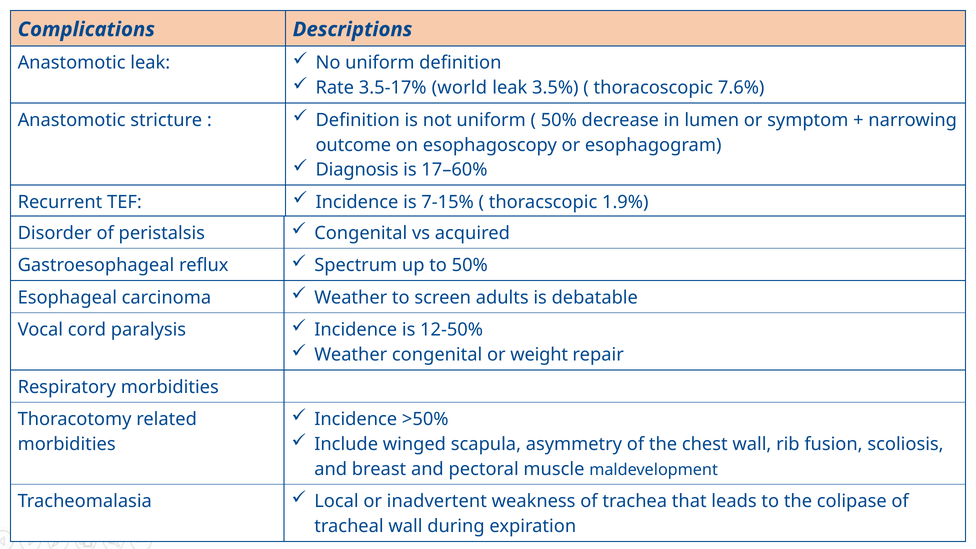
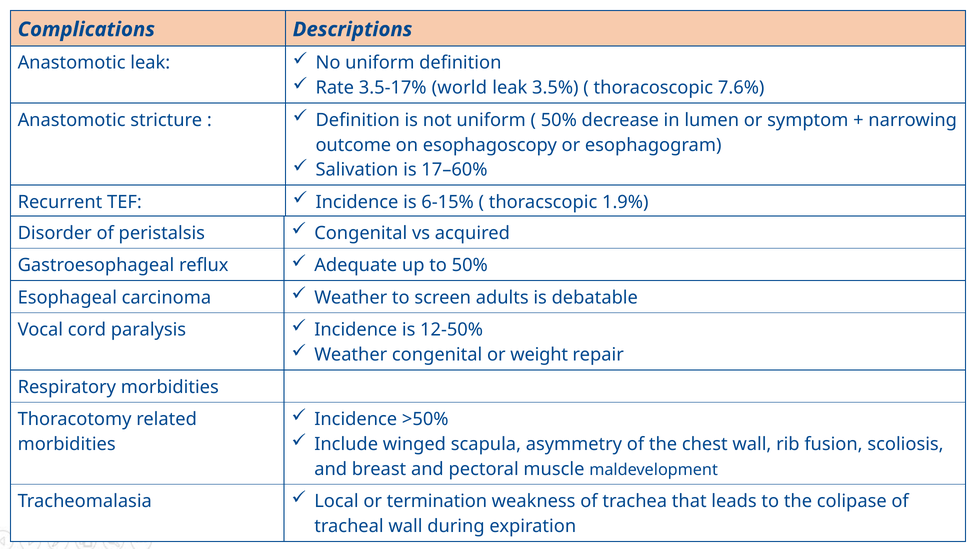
Diagnosis: Diagnosis -> Salivation (357, 170)
7-15%: 7-15% -> 6-15% (448, 202)
Spectrum: Spectrum -> Adequate (356, 265)
inadvertent: inadvertent -> termination (437, 501)
